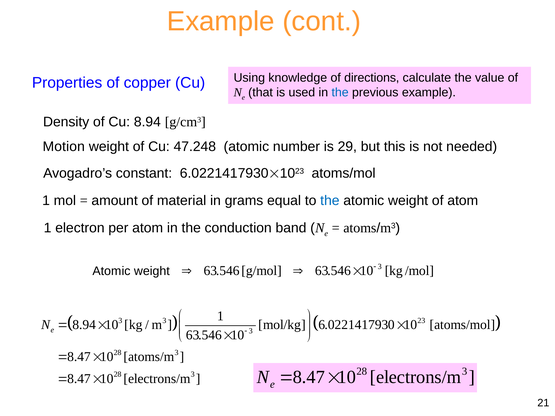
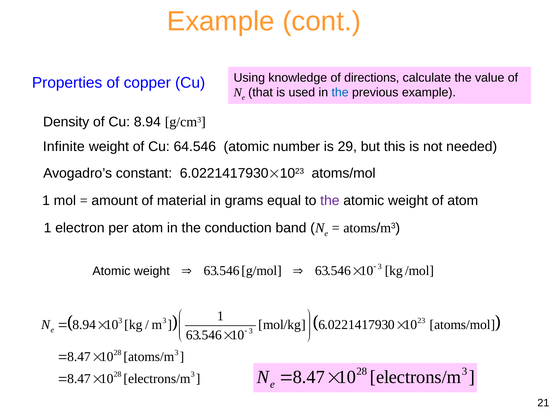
Motion: Motion -> Infinite (64, 147)
47.248: 47.248 -> 64.546 (195, 147)
the colour: blue -> purple (330, 201)
